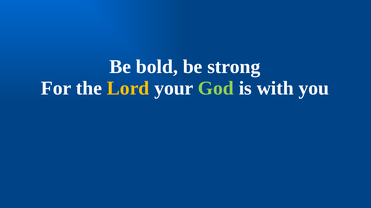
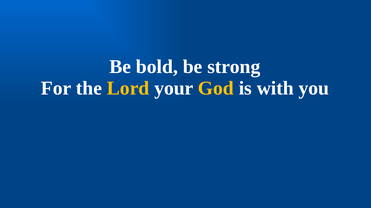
God colour: light green -> yellow (216, 88)
